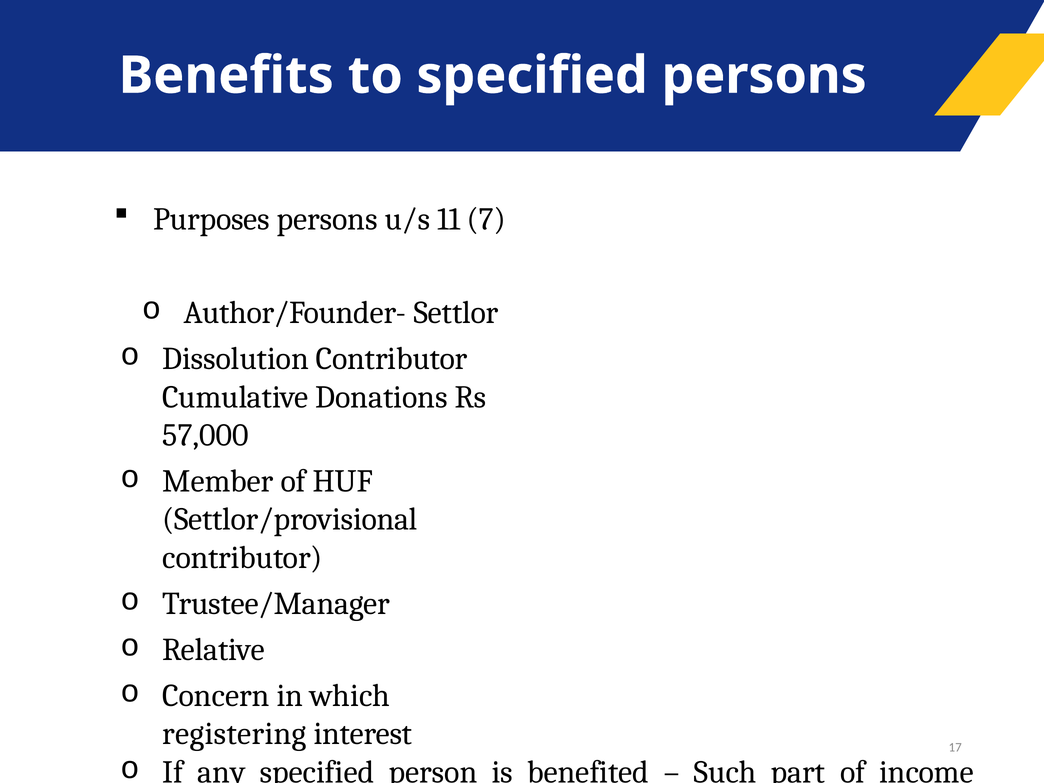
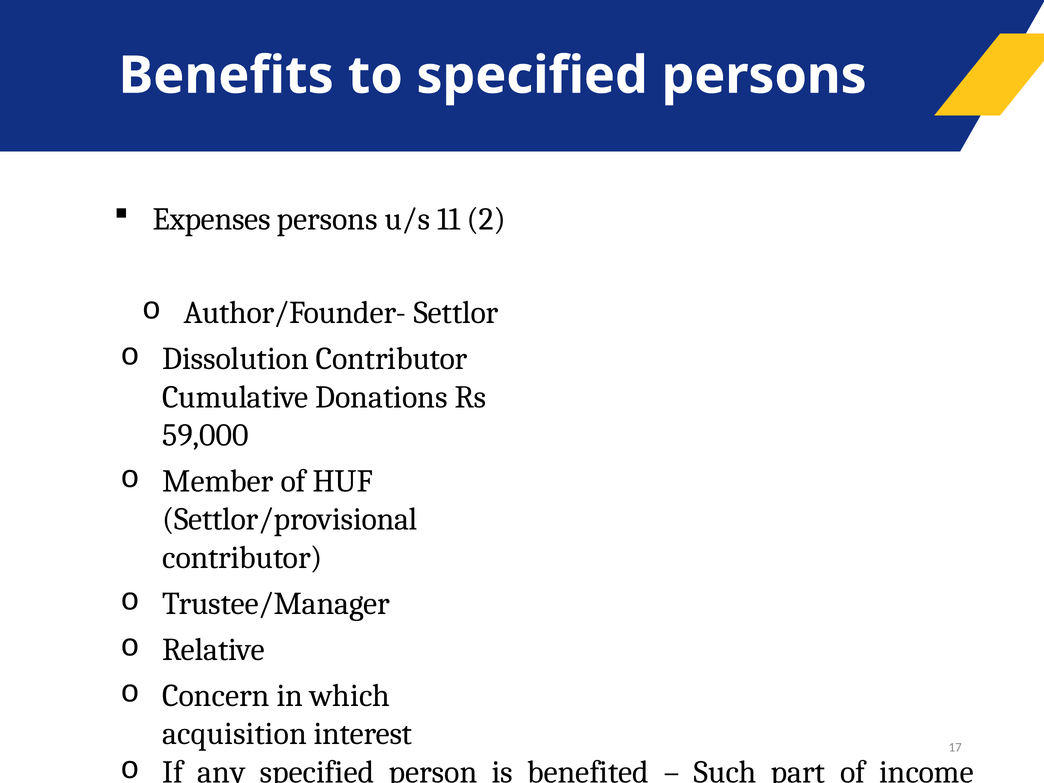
Purposes: Purposes -> Expenses (212, 219)
7: 7 -> 2 (486, 219)
57,000: 57,000 -> 59,000 (206, 435)
registering: registering -> acquisition (235, 734)
